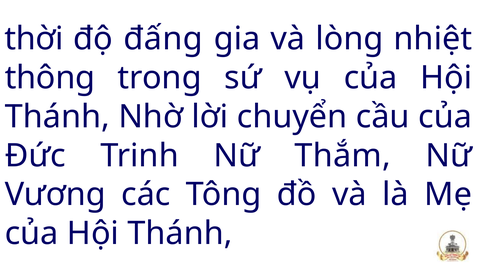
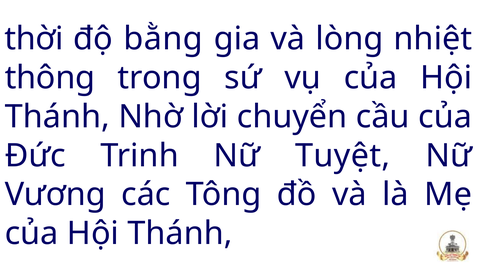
đấng: đấng -> bằng (163, 39)
Thắm: Thắm -> Tuyệt (343, 156)
